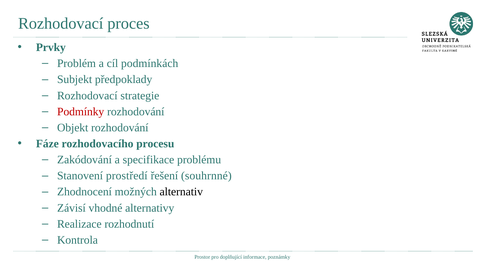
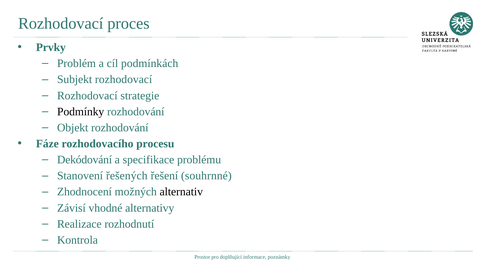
Subjekt předpoklady: předpoklady -> rozhodovací (124, 79)
Podmínky colour: red -> black (81, 112)
Zakódování: Zakódování -> Dekódování (85, 160)
prostředí: prostředí -> řešených (127, 176)
